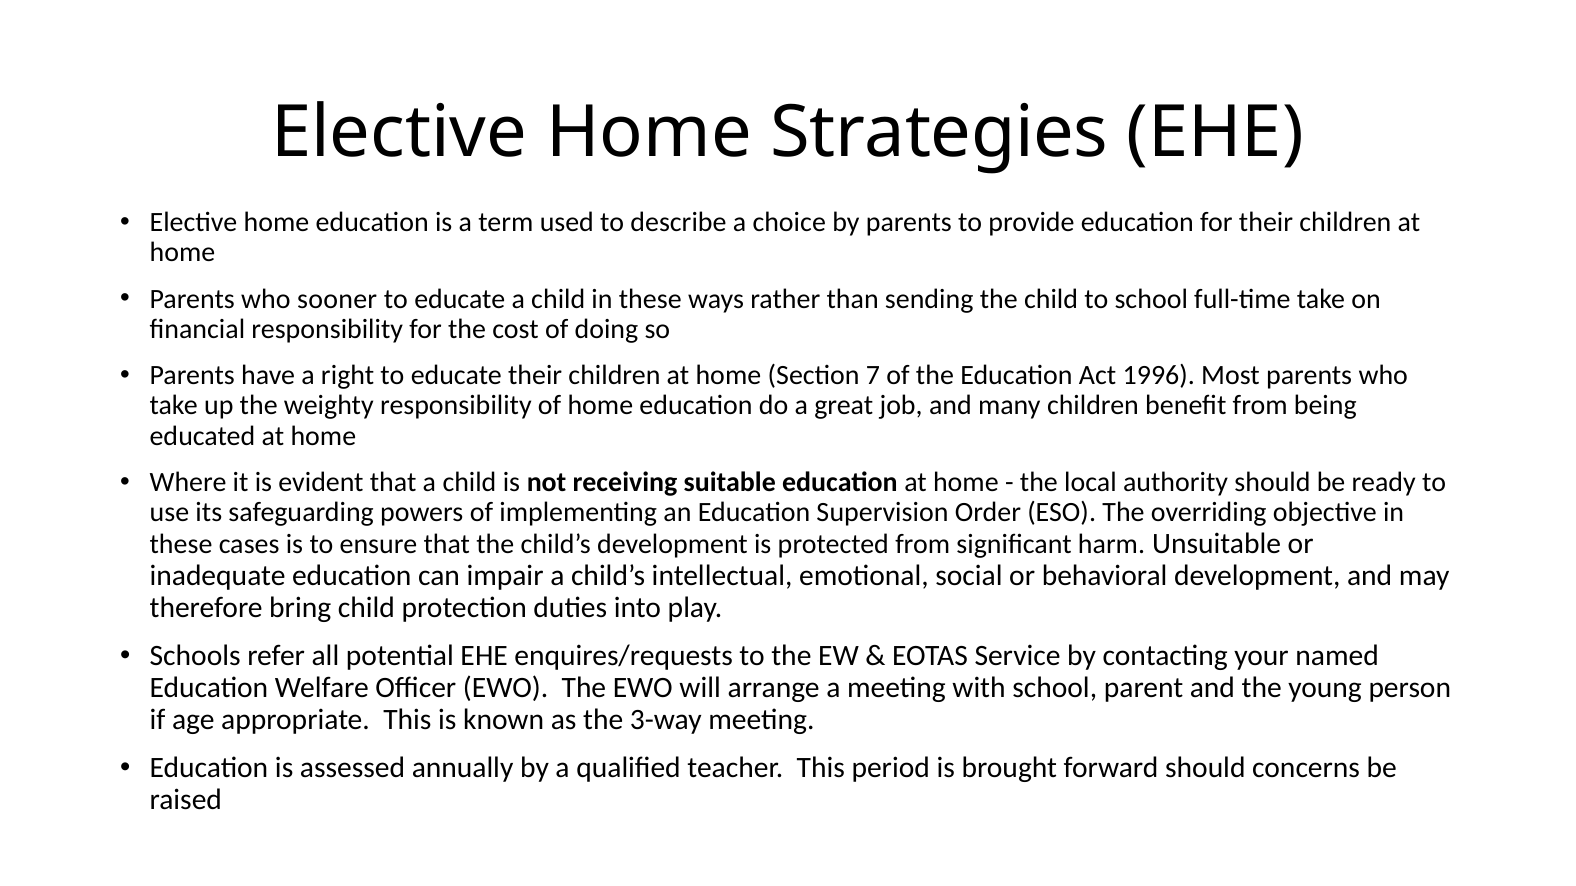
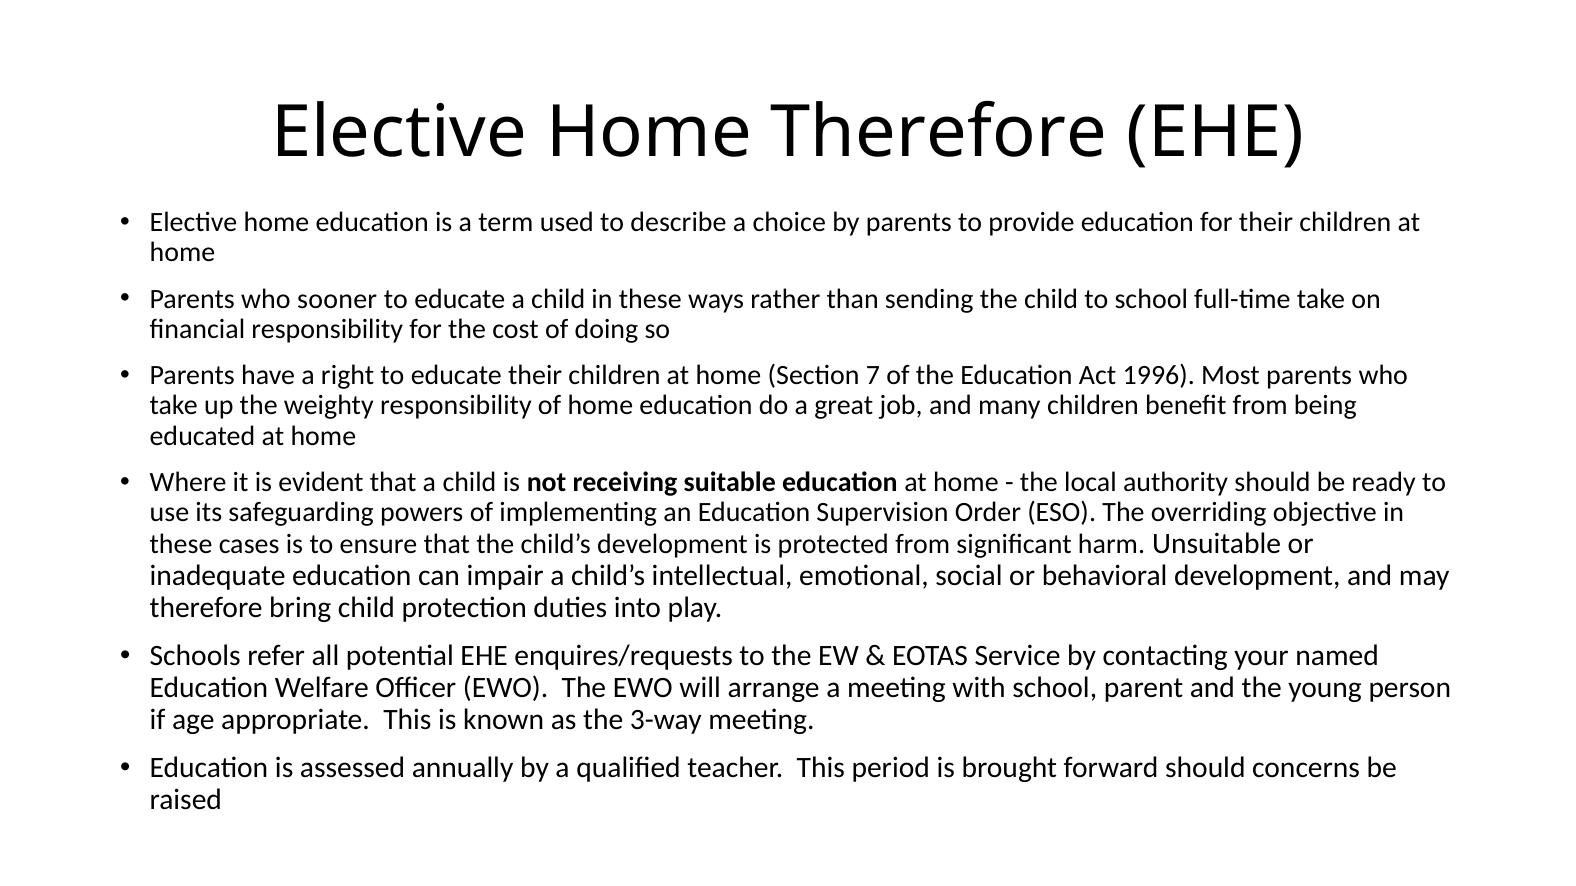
Home Strategies: Strategies -> Therefore (939, 132)
